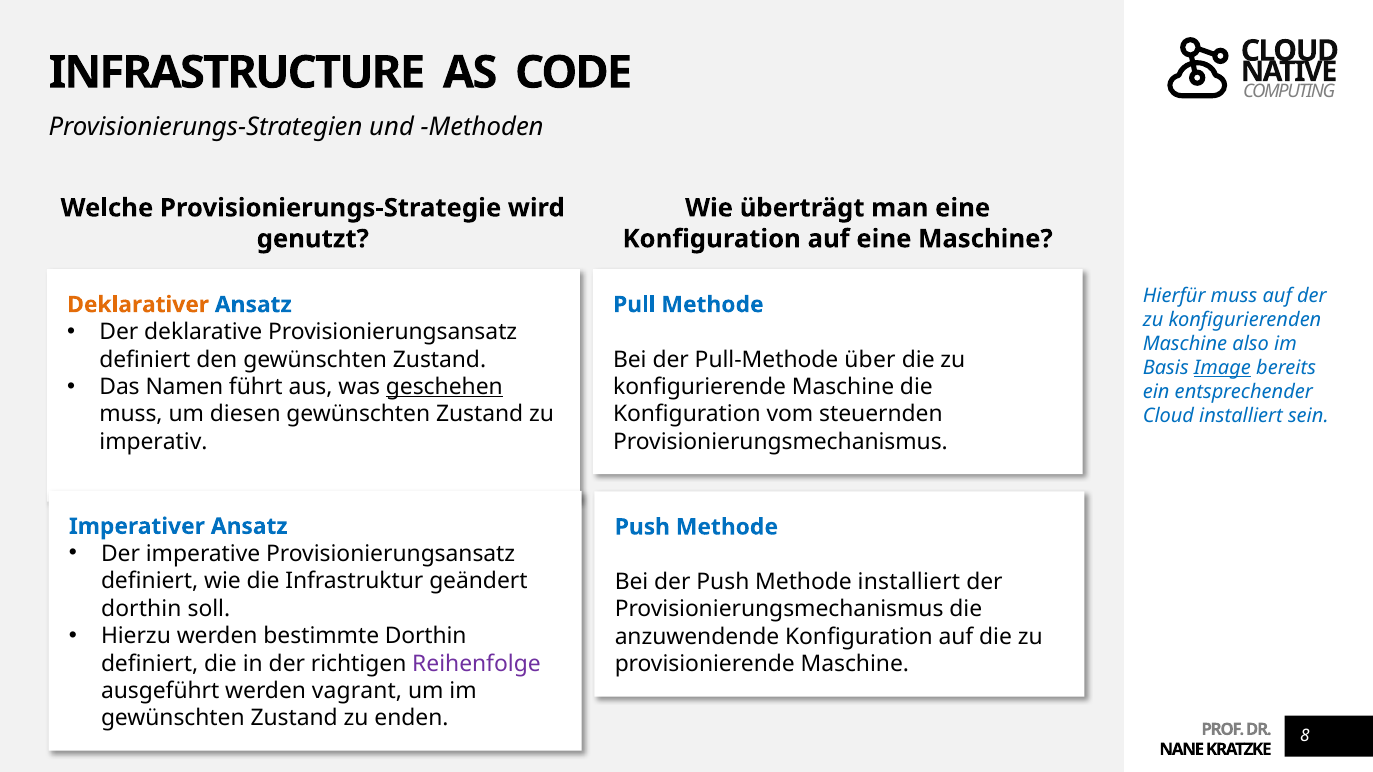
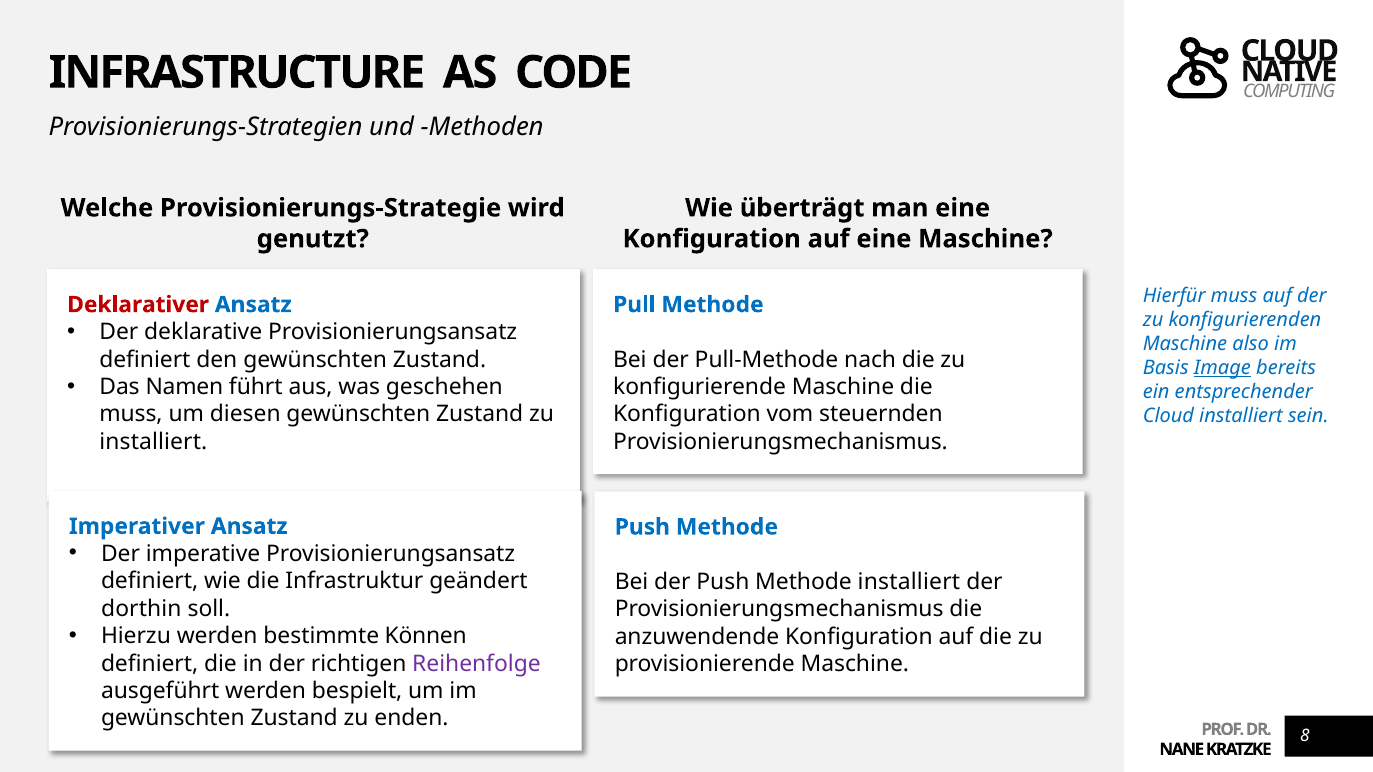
Deklarativer colour: orange -> red (138, 305)
über: über -> nach (870, 360)
geschehen underline: present -> none (444, 387)
imperativ: imperativ -> installiert (153, 442)
bestimmte Dorthin: Dorthin -> Können (426, 636)
vagrant: vagrant -> bespielt (357, 691)
